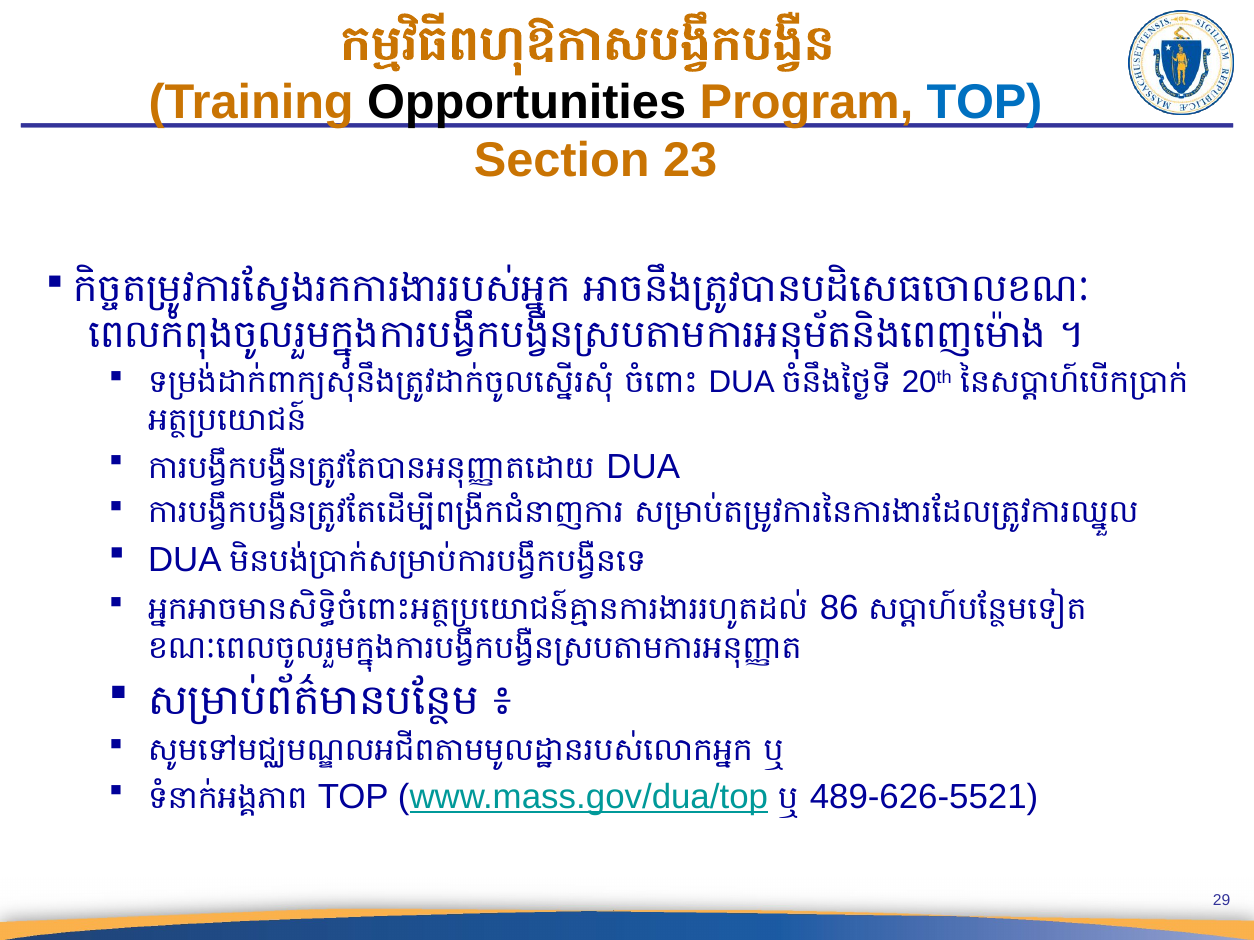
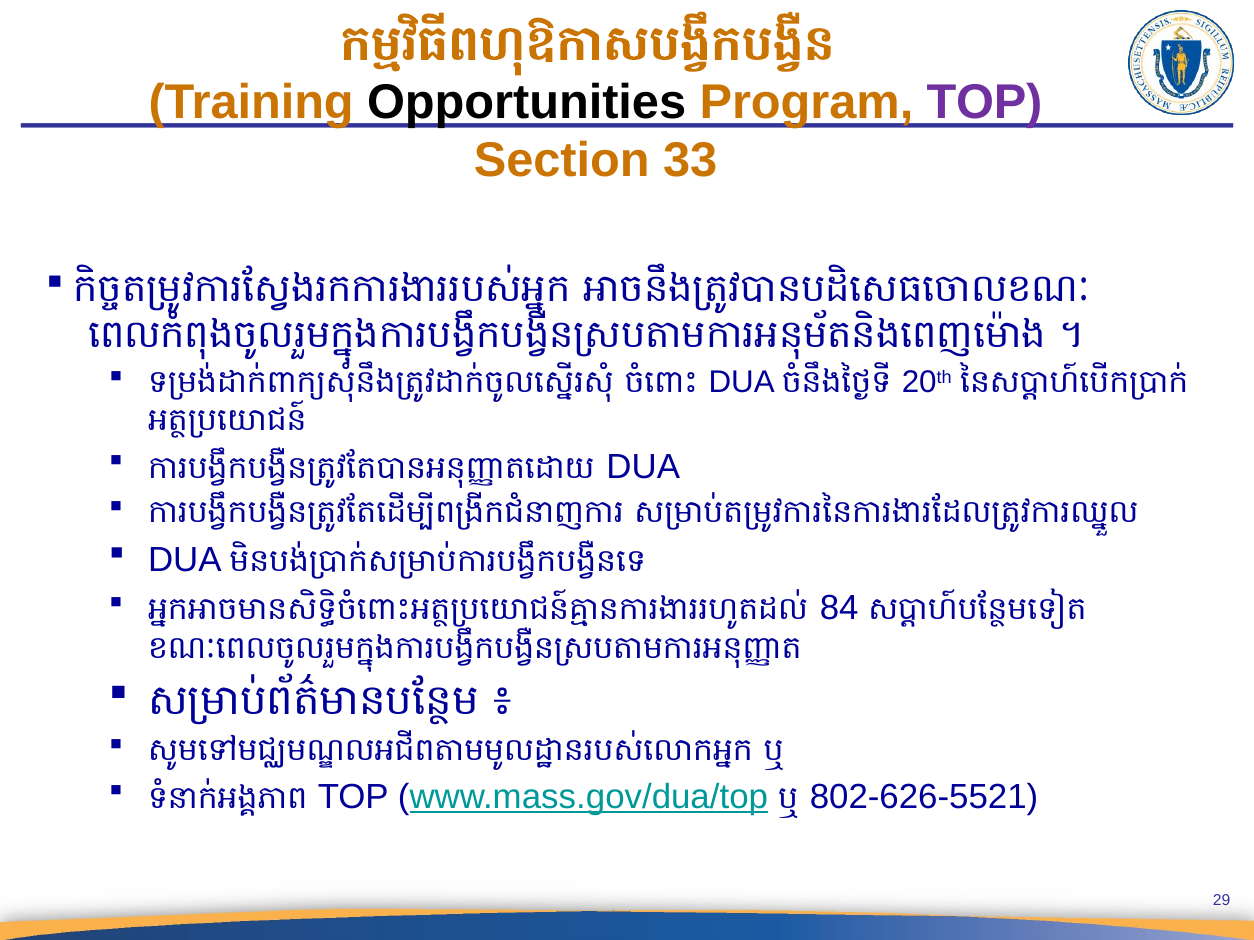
TOP colour: blue -> purple (984, 102)
23: 23 -> 33 (690, 161)
86: 86 -> 84 (839, 609)
489-626-5521: 489-626-5521 -> 802-626-5521 (924, 797)
